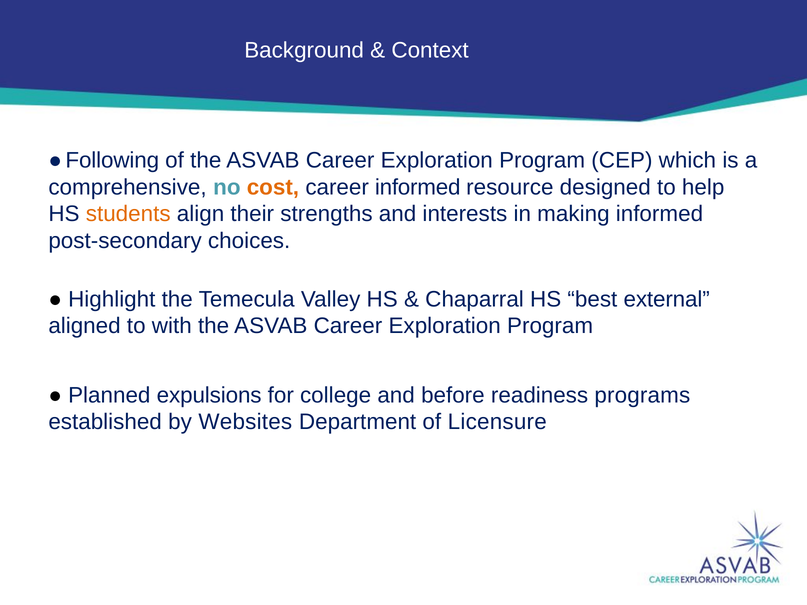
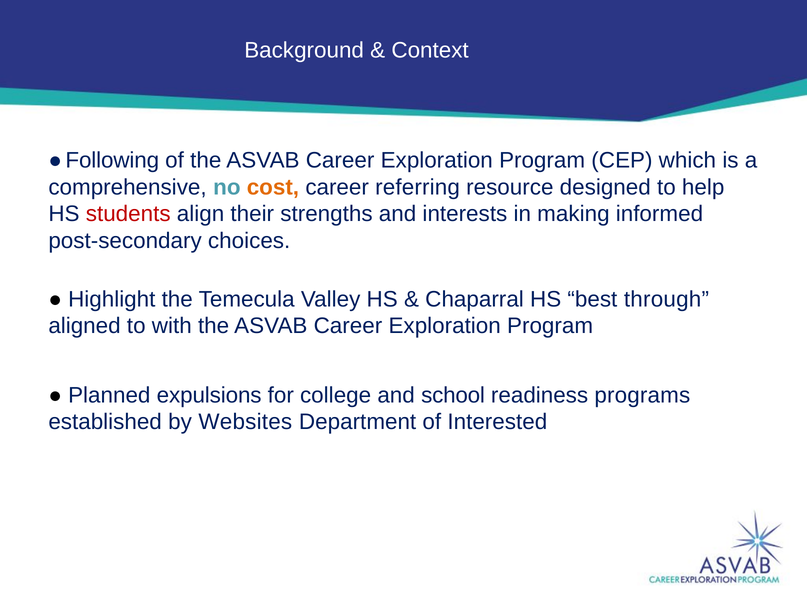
career informed: informed -> referring (418, 187)
students colour: orange -> red (128, 214)
external: external -> through (666, 299)
before: before -> school (453, 395)
Licensure: Licensure -> Interested (497, 422)
